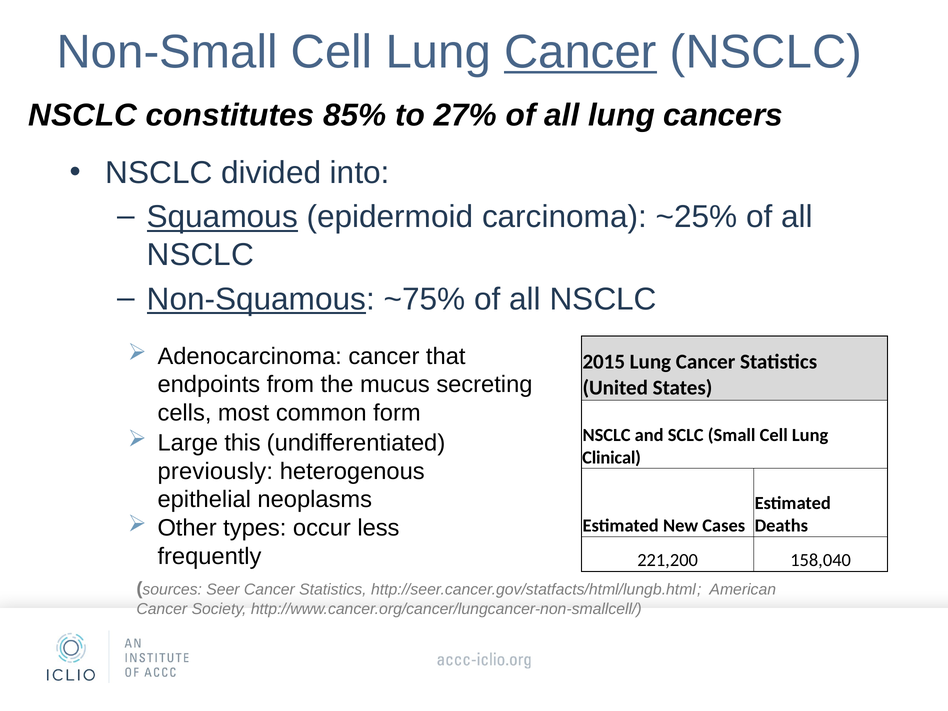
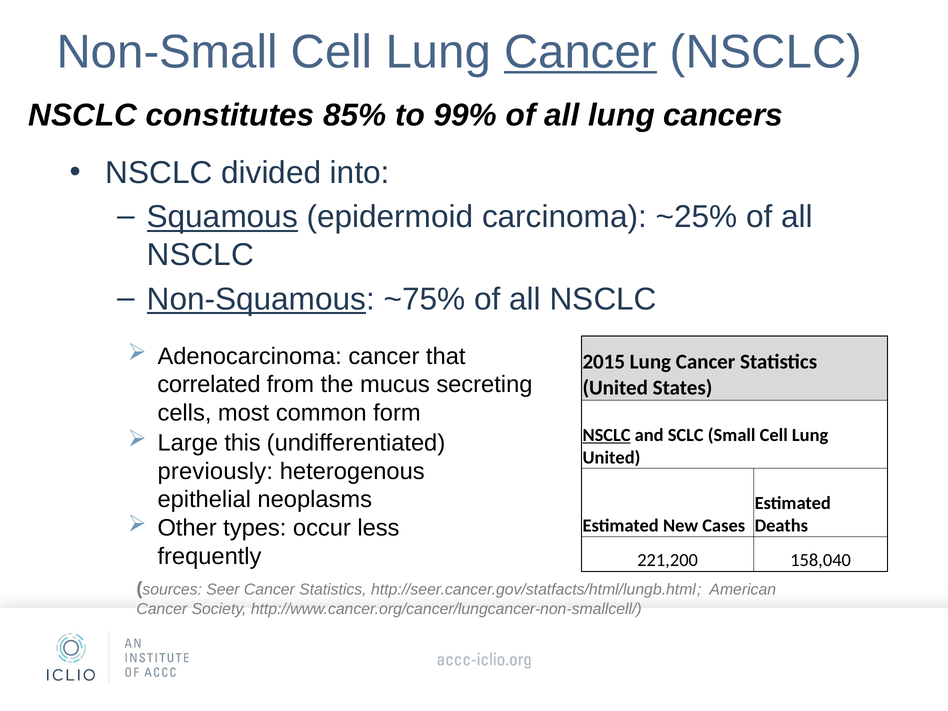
27%: 27% -> 99% (465, 115)
endpoints: endpoints -> correlated (209, 385)
NSCLC underline: none -> present (607, 435)
Clinical: Clinical -> United (611, 457)
